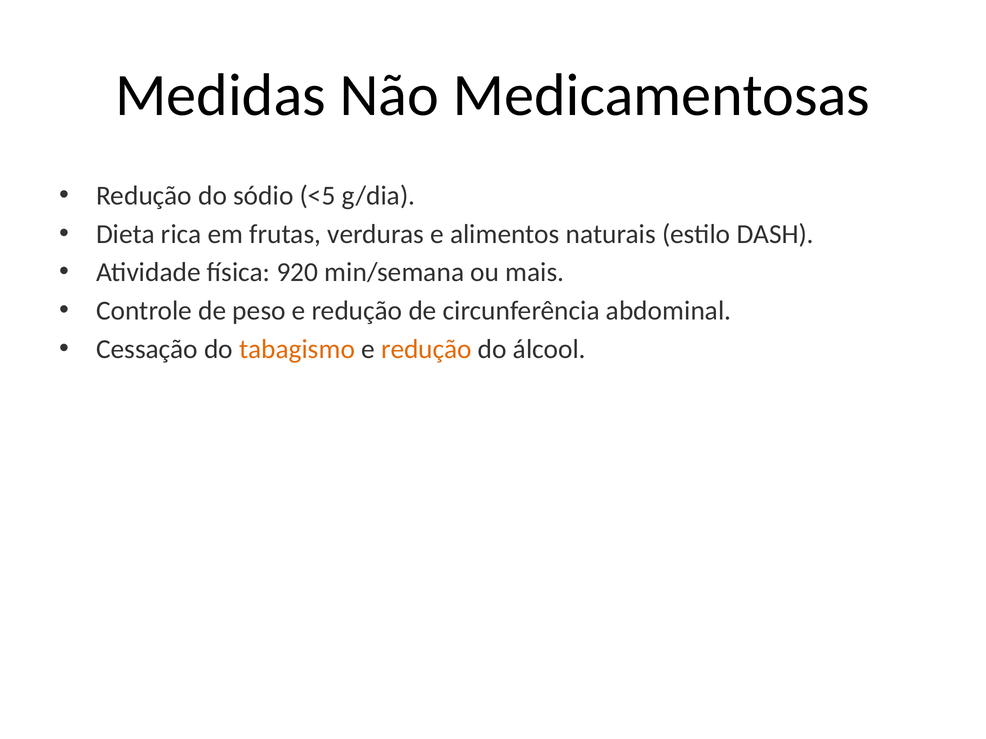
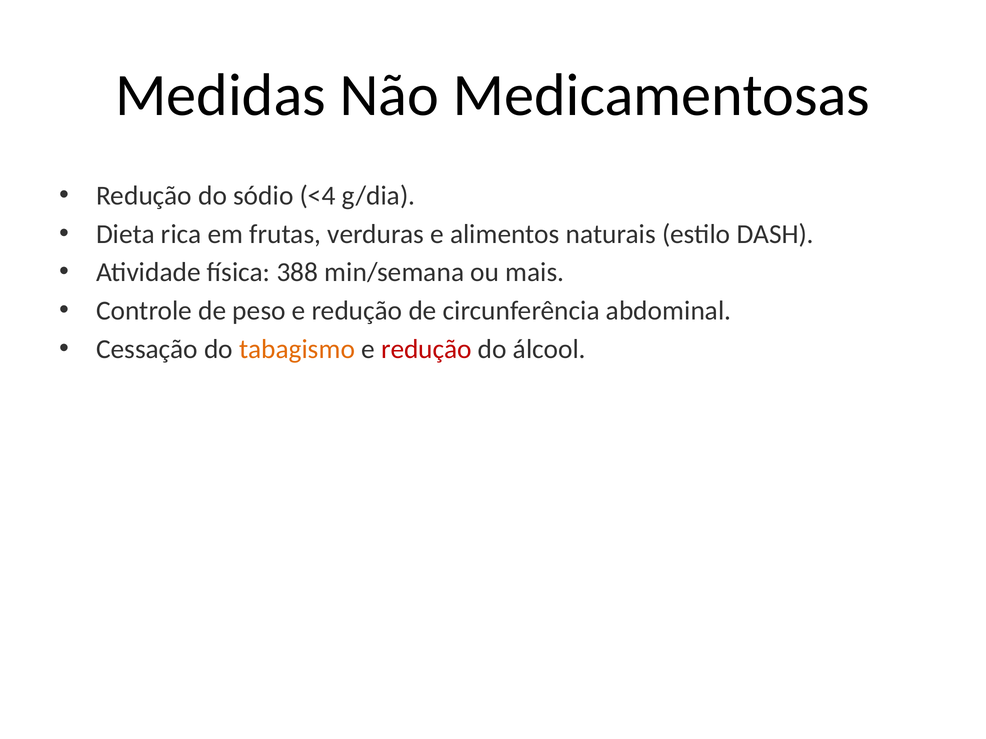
<5: <5 -> <4 (318, 196)
920: 920 -> 388 (297, 273)
redução colour: orange -> red (426, 349)
